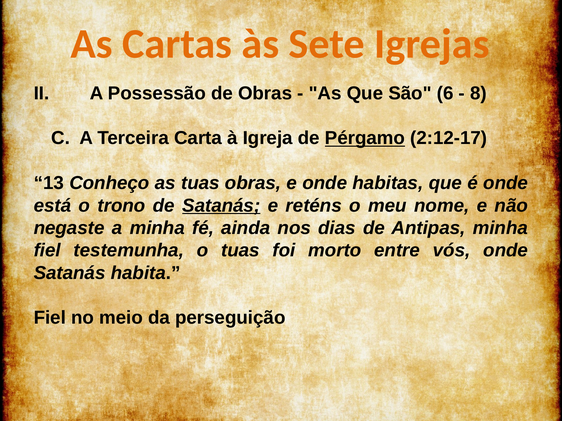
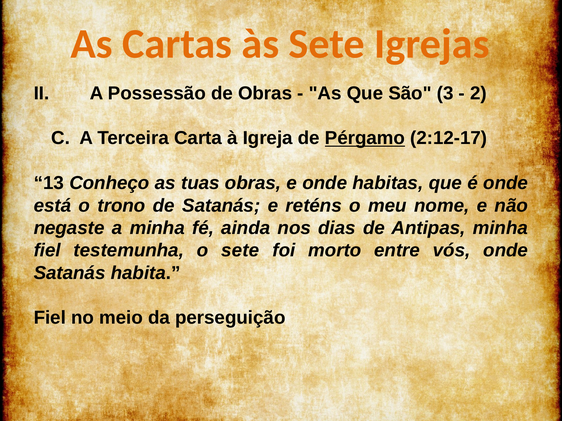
6: 6 -> 3 (445, 93)
8: 8 -> 2 (478, 93)
Satanás underline: present -> none (221, 206)
o tuas: tuas -> sete (240, 251)
